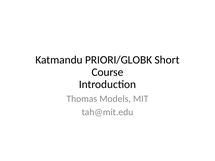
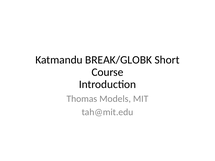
PRIORI/GLOBK: PRIORI/GLOBK -> BREAK/GLOBK (119, 60)
